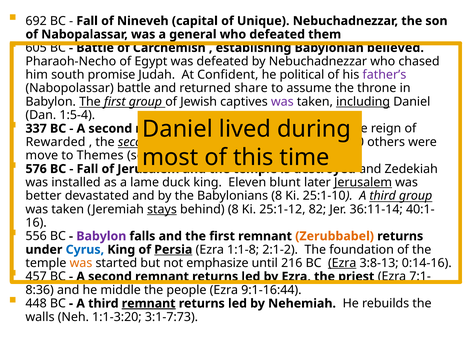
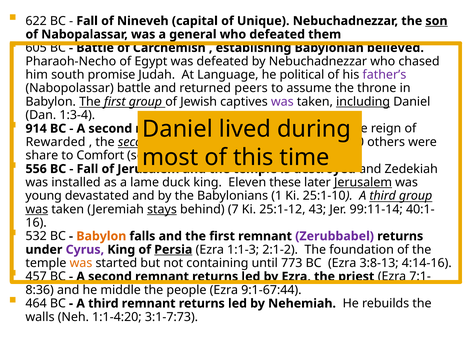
692: 692 -> 622 (36, 21)
son underline: none -> present (436, 21)
Confident: Confident -> Language (228, 75)
share: share -> peers (251, 88)
1:5-4: 1:5-4 -> 1:3-4 (77, 115)
337: 337 -> 914 (36, 129)
move: move -> share (42, 155)
Themes: Themes -> Comfort (100, 155)
576: 576 -> 556 (36, 169)
blunt: blunt -> these (285, 182)
better: better -> young (44, 196)
Babylonians 8: 8 -> 1 (277, 196)
was underline: none -> present (37, 209)
behind 8: 8 -> 7 (233, 209)
82: 82 -> 43 (317, 209)
36:11-14: 36:11-14 -> 99:11-14 (376, 209)
556: 556 -> 532 (36, 236)
Babylon colour: purple -> orange (101, 236)
Zerubbabel colour: orange -> purple (335, 236)
Cyrus colour: blue -> purple (85, 250)
Ezra 1:1-8: 1:1-8 -> 1:1-3 (243, 250)
emphasize: emphasize -> containing (217, 263)
216: 216 -> 773 (292, 263)
Ezra underline: present -> none (342, 263)
0:14-16: 0:14-16 -> 4:14-16 (427, 263)
9:1-16:44: 9:1-16:44 -> 9:1-67:44 (271, 290)
448: 448 -> 464 (36, 303)
remnant underline: present -> none (149, 303)
1:1-3:20: 1:1-3:20 -> 1:1-4:20 (117, 317)
